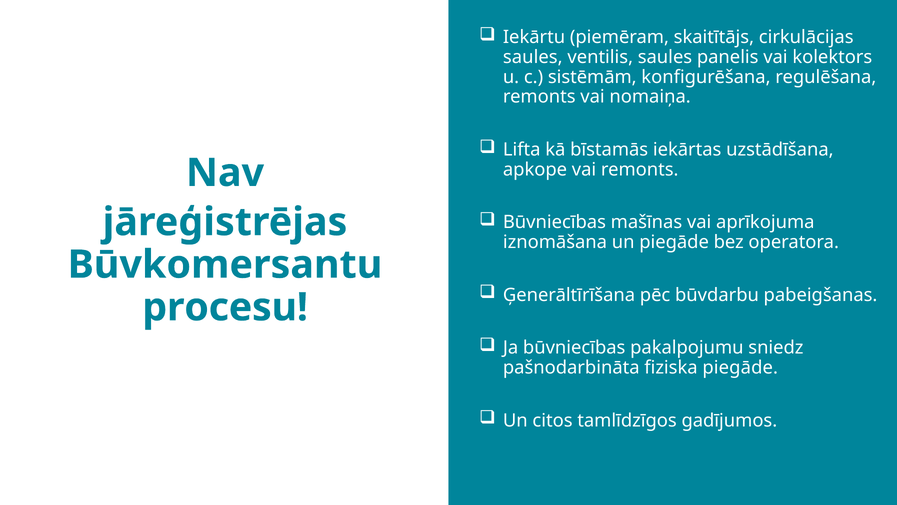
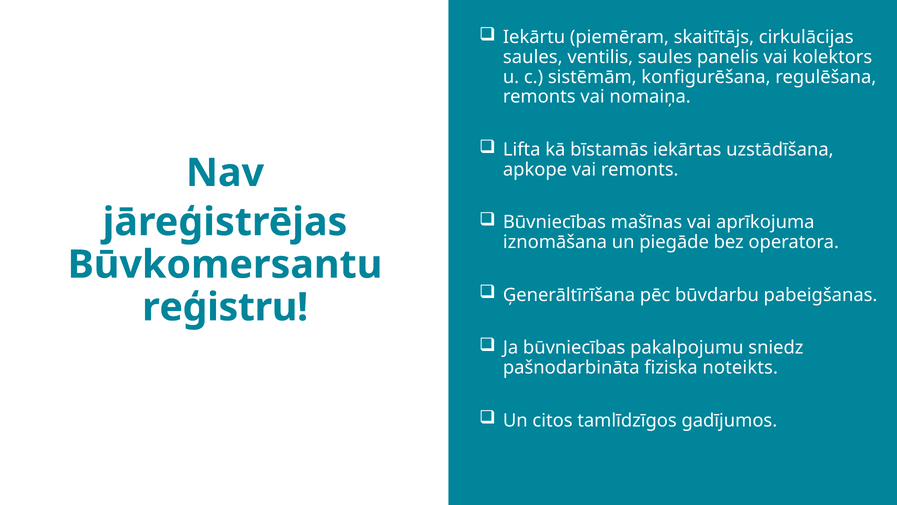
procesu: procesu -> reģistru (225, 307)
fiziska piegāde: piegāde -> noteikts (740, 367)
